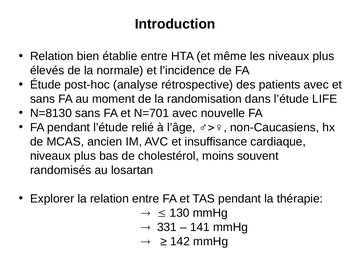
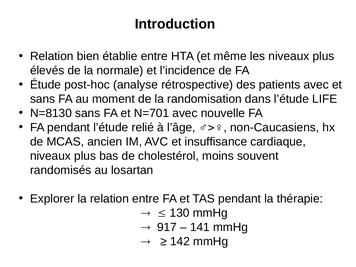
331: 331 -> 917 (167, 227)
